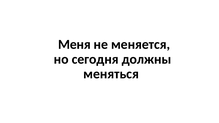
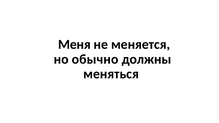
сегодня: сегодня -> обычно (95, 59)
